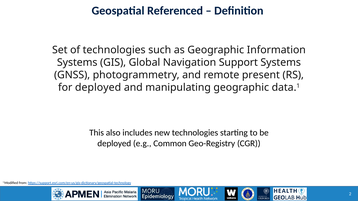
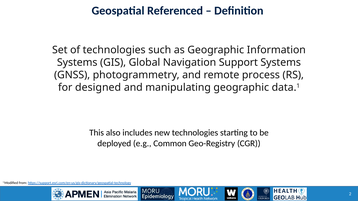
present: present -> process (261, 75)
for deployed: deployed -> designed (98, 88)
